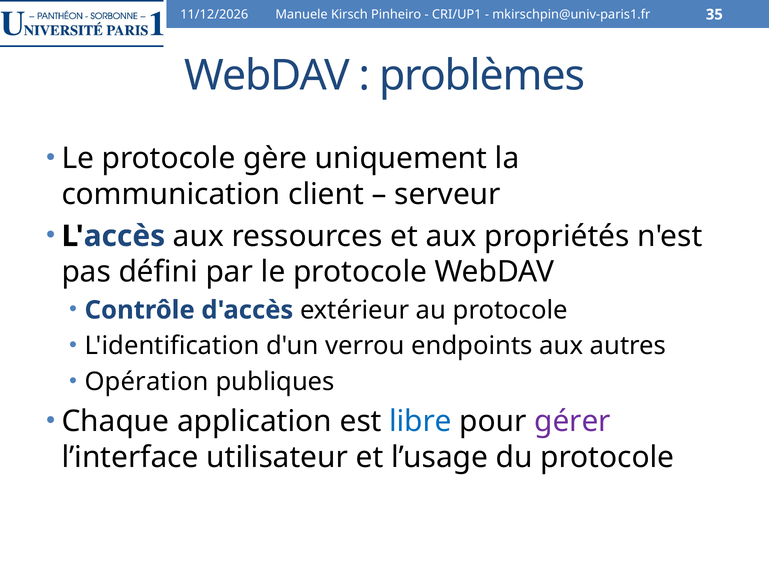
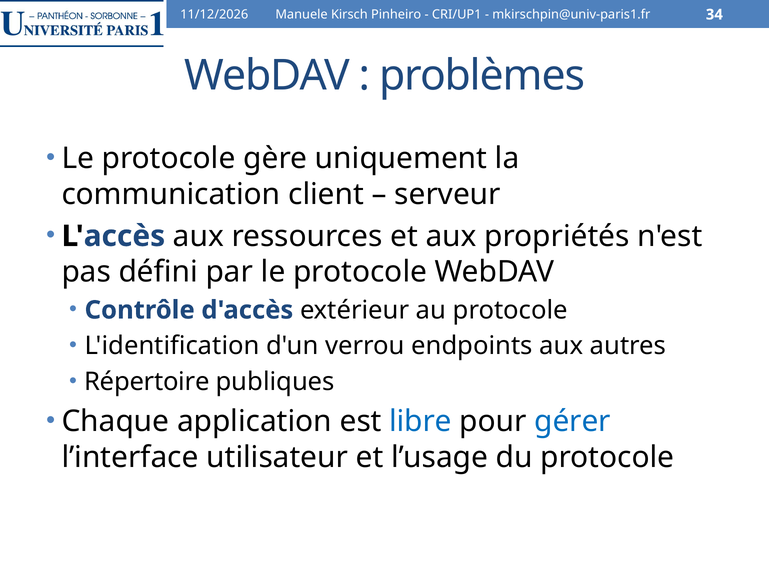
35: 35 -> 34 (714, 15)
Opération: Opération -> Répertoire (147, 382)
gérer colour: purple -> blue (572, 421)
